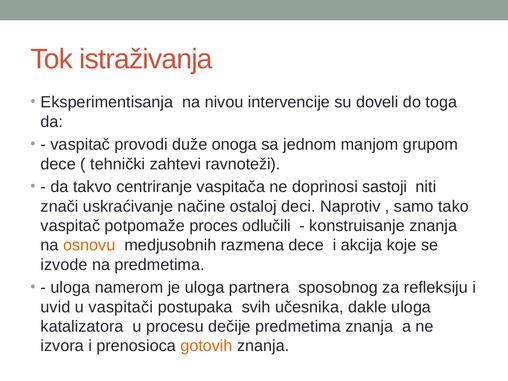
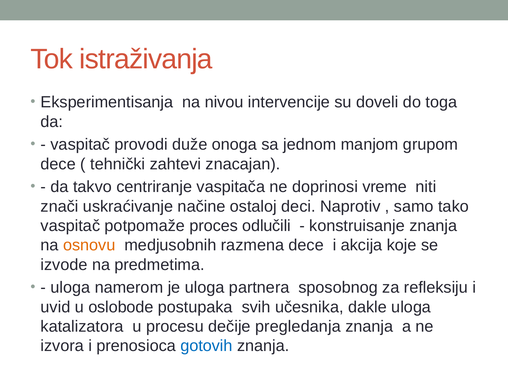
ravnoteži: ravnoteži -> znacajan (243, 164)
sastoji: sastoji -> vreme (385, 187)
vaspitači: vaspitači -> oslobode (121, 307)
dečije predmetima: predmetima -> pregledanja (298, 327)
gotovih colour: orange -> blue (206, 346)
